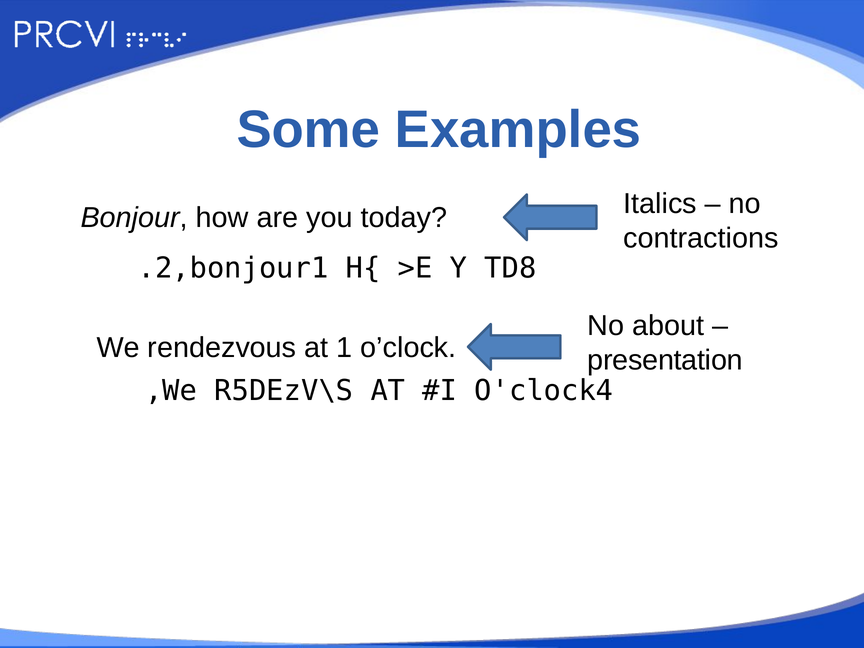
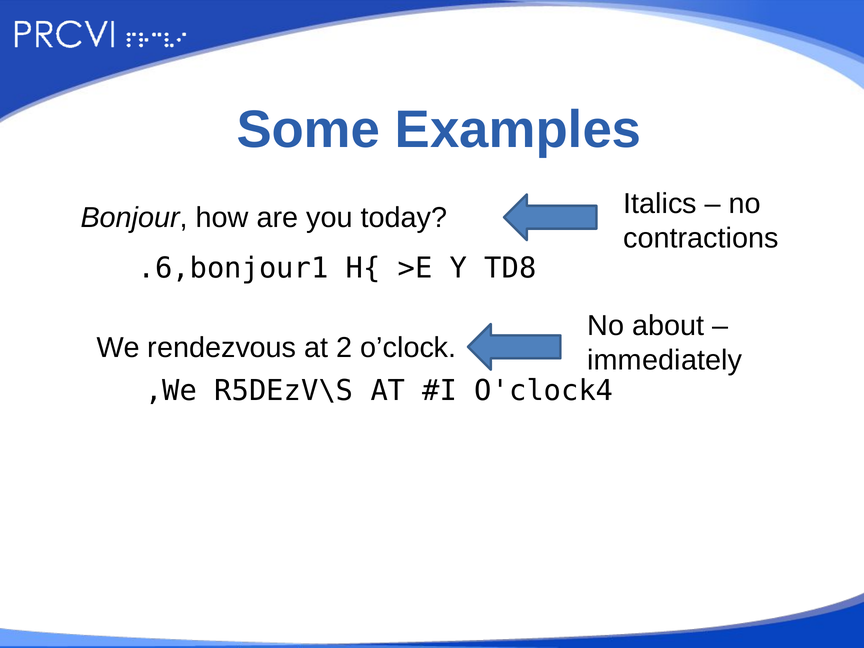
.2,bonjour1: .2,bonjour1 -> .6,bonjour1 (233, 268)
1: 1 -> 2 (344, 348)
presentation: presentation -> immediately (665, 360)
